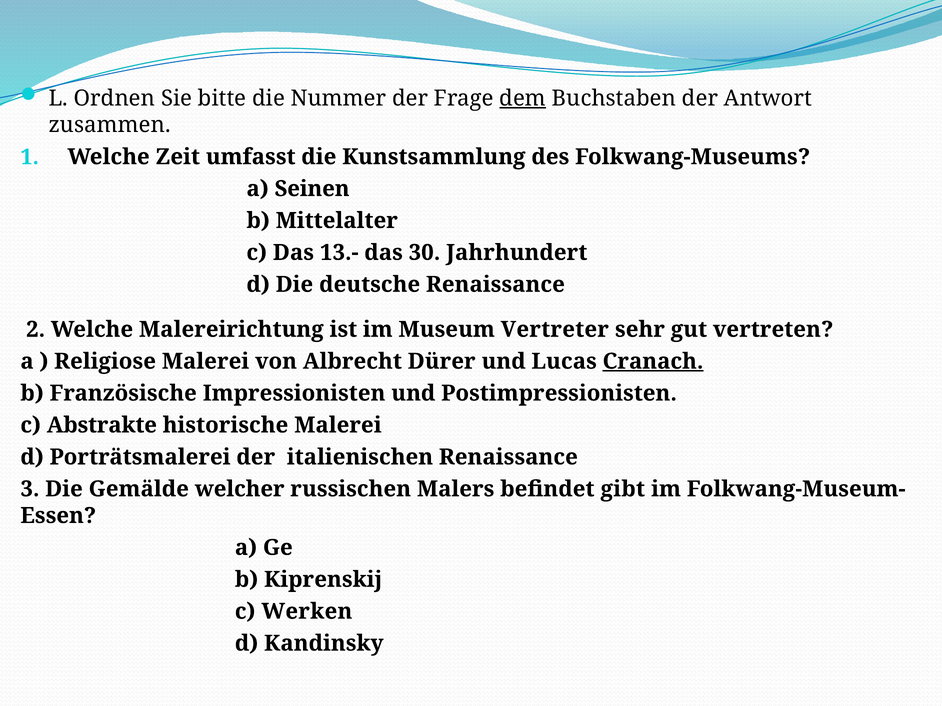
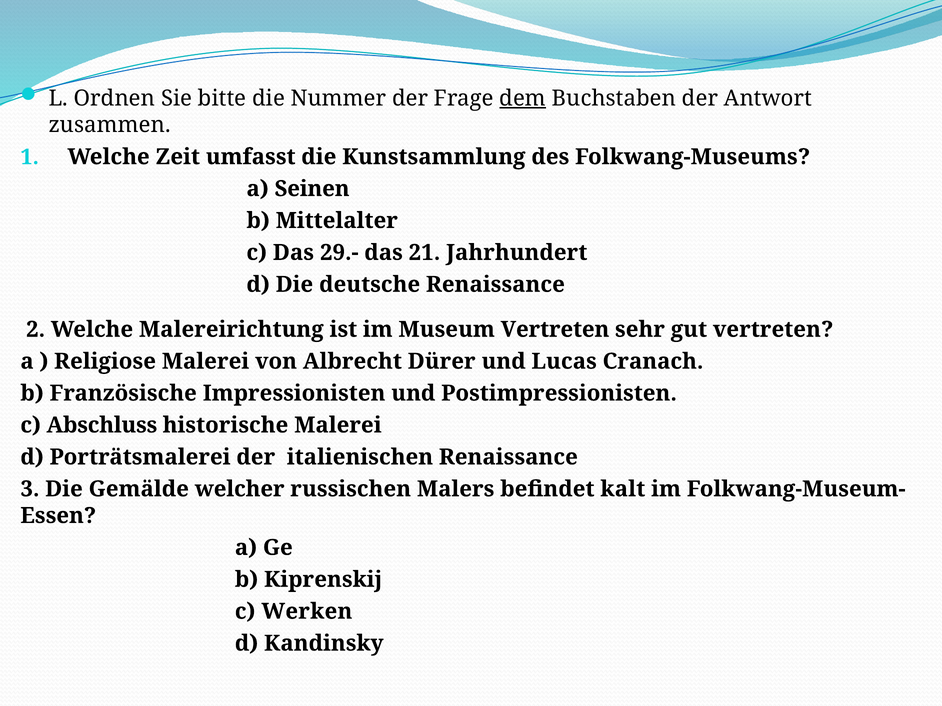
13.-: 13.- -> 29.- (339, 253)
30: 30 -> 21 (424, 253)
Museum Vertreter: Vertreter -> Vertreten (555, 330)
Cranach underline: present -> none (653, 362)
Abstrakte: Abstrakte -> Abschluss (102, 425)
gibt: gibt -> kalt (623, 489)
